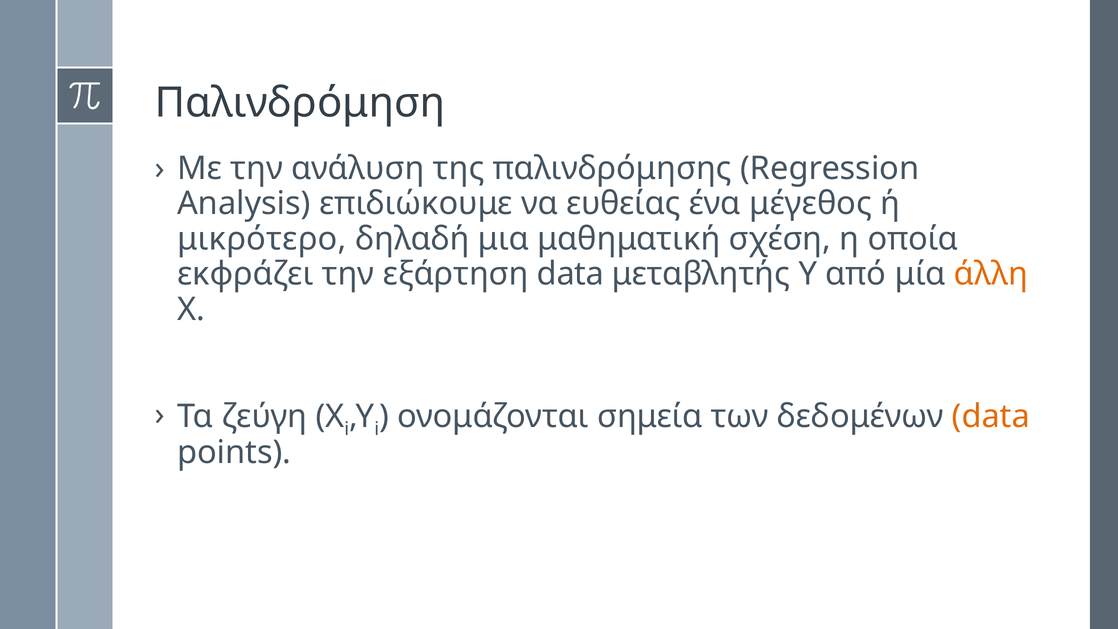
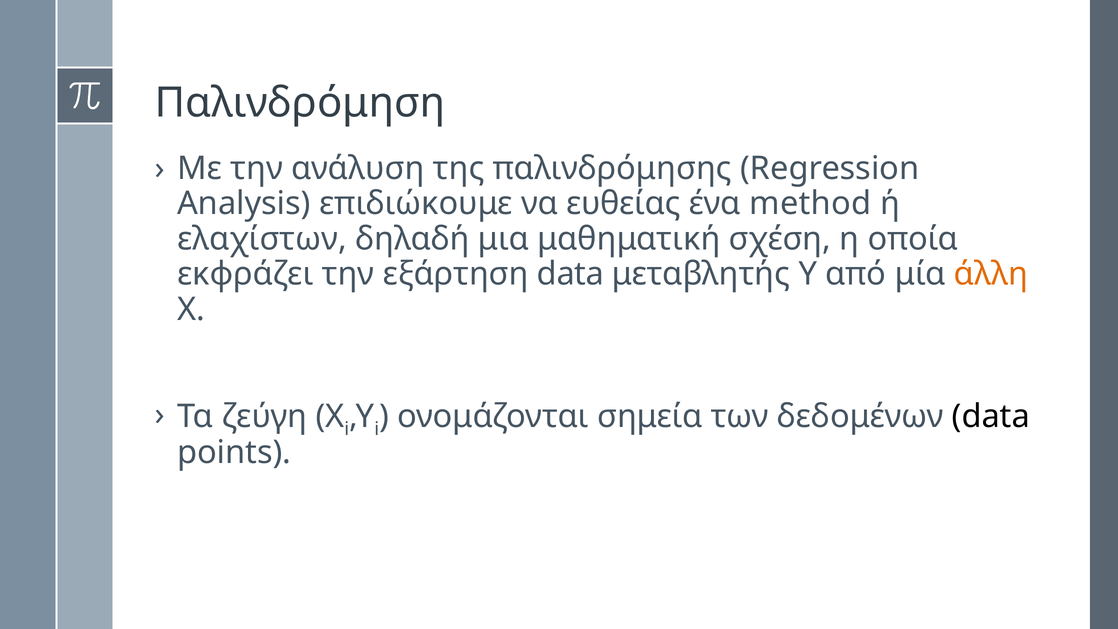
μέγεθος: μέγεθος -> method (810, 204)
μικρότερο: μικρότερο -> ελαχίστων (262, 239)
data colour: orange -> black (991, 416)
